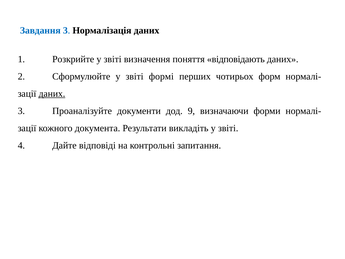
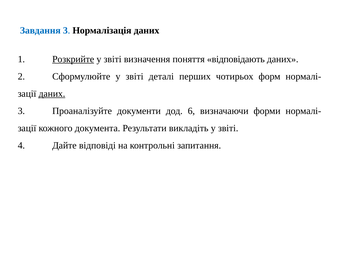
Розкрийте underline: none -> present (73, 59)
формі: формі -> деталі (161, 76)
9: 9 -> 6 (191, 111)
